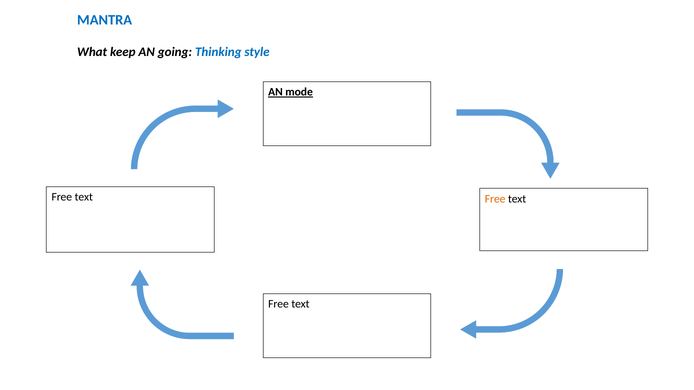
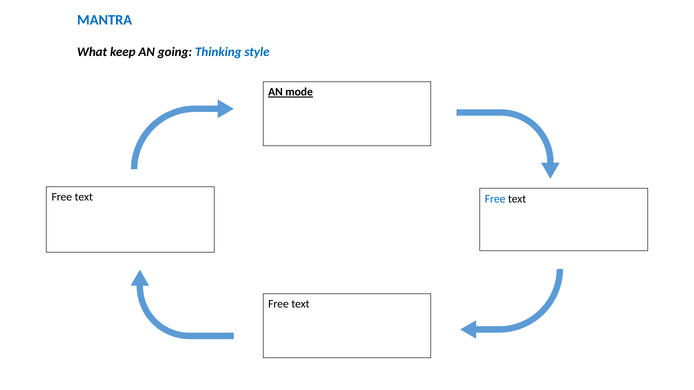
Free colour: orange -> blue (495, 199)
